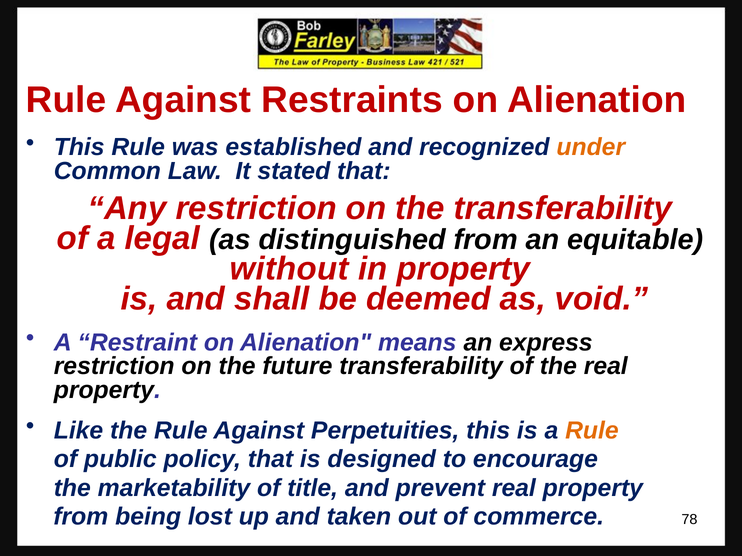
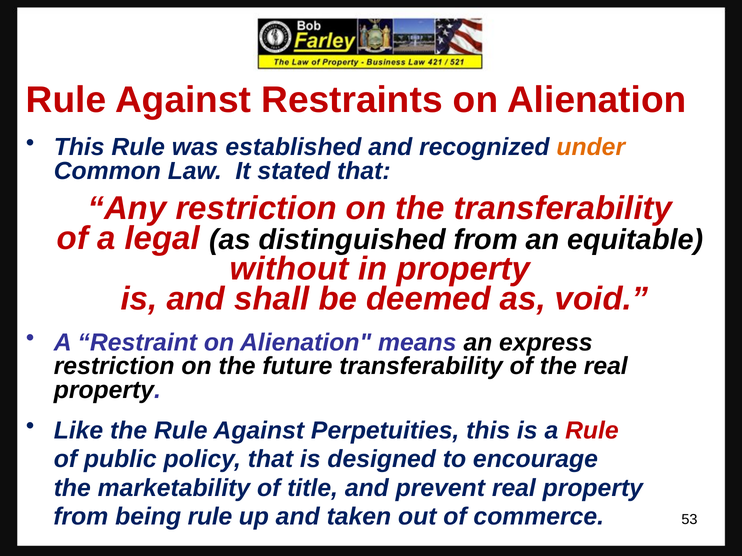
Rule colour: orange -> red (592, 431)
being lost: lost -> rule (210, 517)
78: 78 -> 53 (689, 520)
